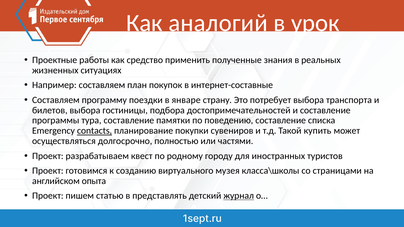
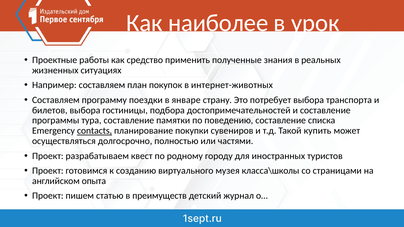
аналогий: аналогий -> наиболее (218, 23)
интернет-составные: интернет-составные -> интернет-животных (232, 85)
представлять: представлять -> преимуществ (160, 196)
журнал underline: present -> none (239, 196)
